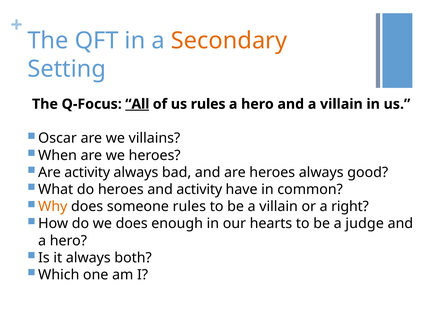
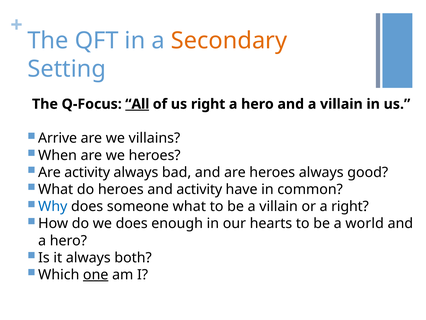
us rules: rules -> right (208, 104)
Oscar: Oscar -> Arrive (58, 138)
Why colour: orange -> blue (53, 206)
someone rules: rules -> what (189, 206)
judge: judge -> world (365, 223)
one underline: none -> present (96, 274)
